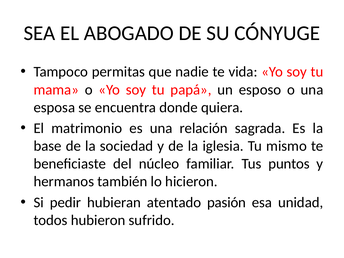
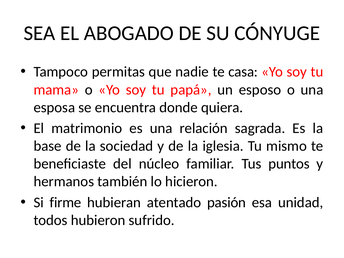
vida: vida -> casa (243, 72)
pedir: pedir -> firme (66, 202)
